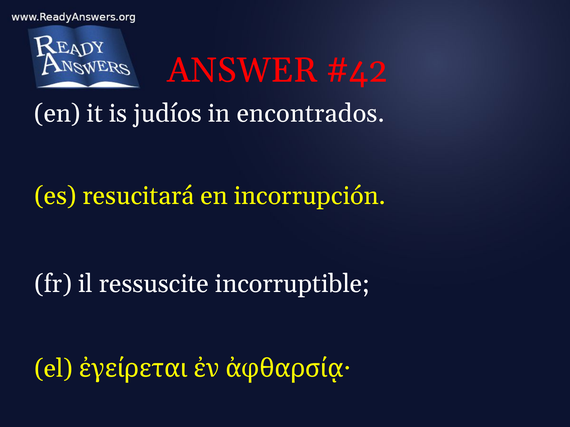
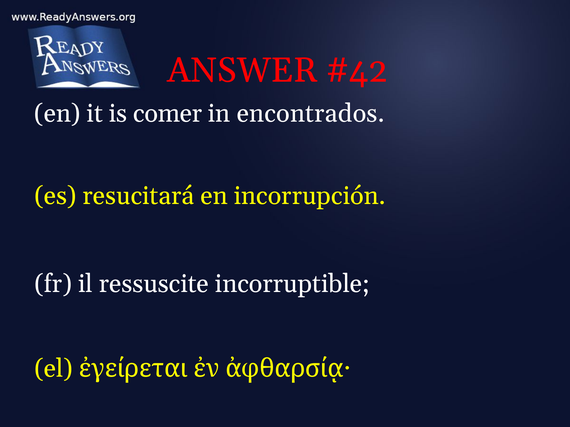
judíos: judíos -> comer (168, 114)
